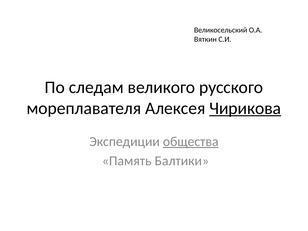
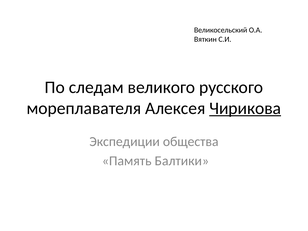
общества underline: present -> none (191, 142)
